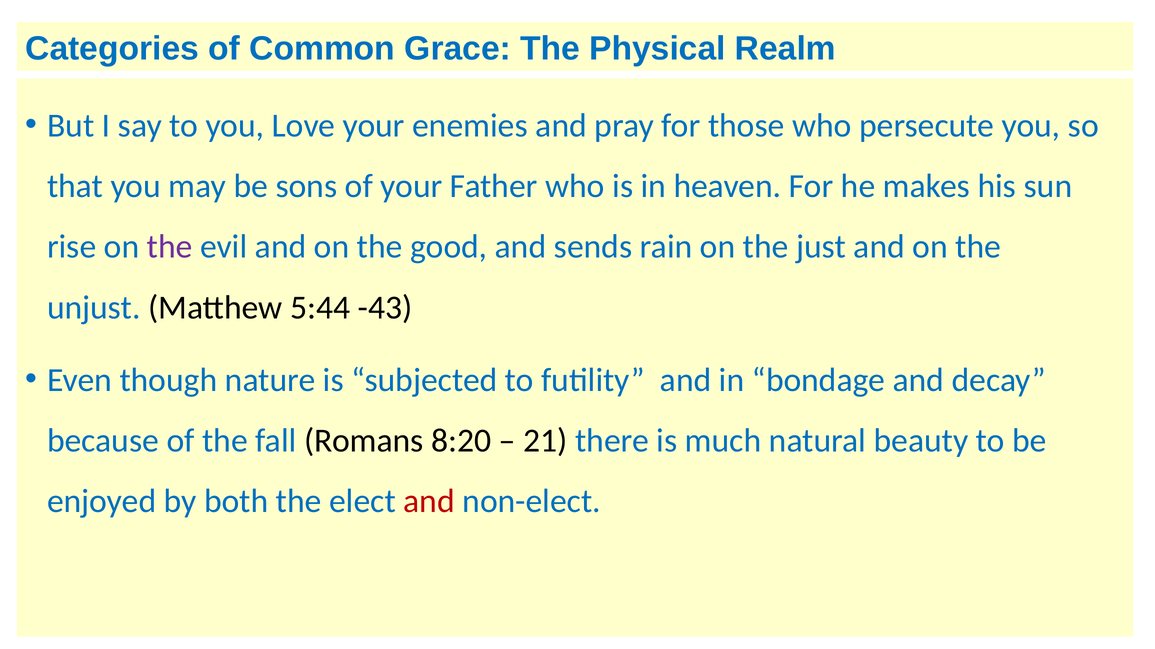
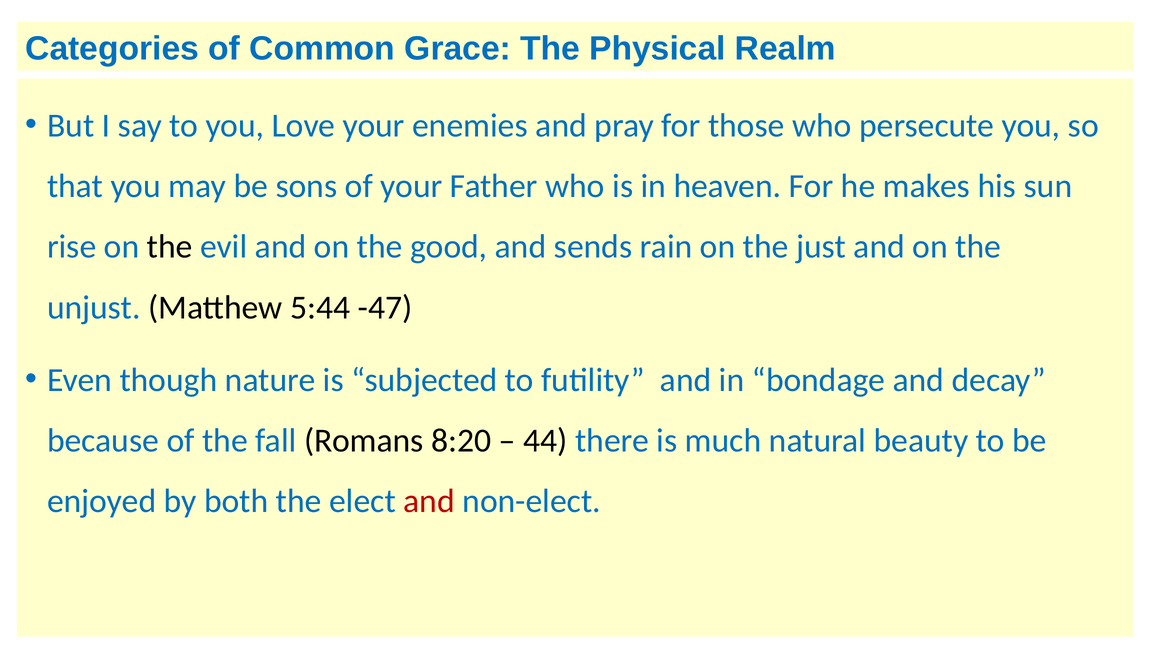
the colour: purple -> black (170, 247)
-43: -43 -> -47 (385, 308)
21: 21 -> 44 (545, 441)
